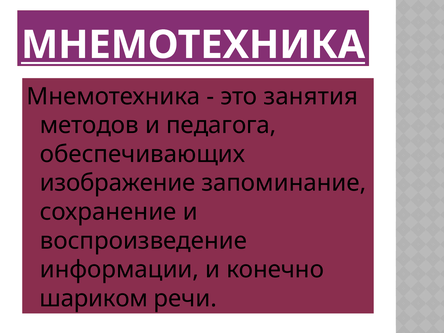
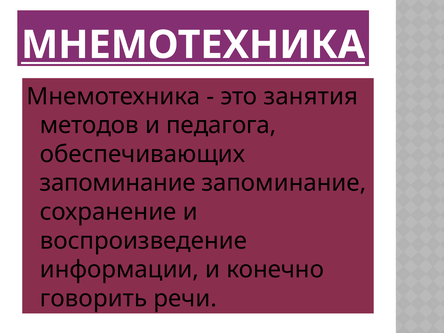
изображение: изображение -> запоминание (118, 183)
шариком: шариком -> говорить (94, 298)
